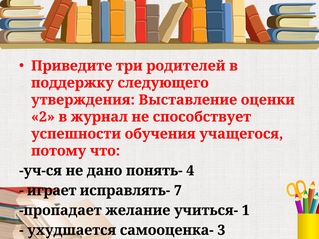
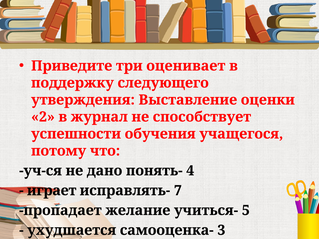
родителей: родителей -> оценивает (186, 66)
1: 1 -> 5 (246, 211)
